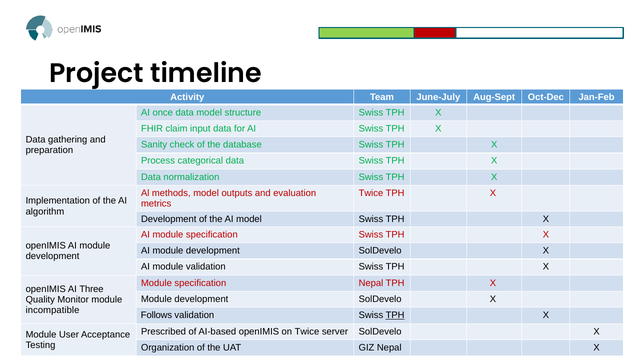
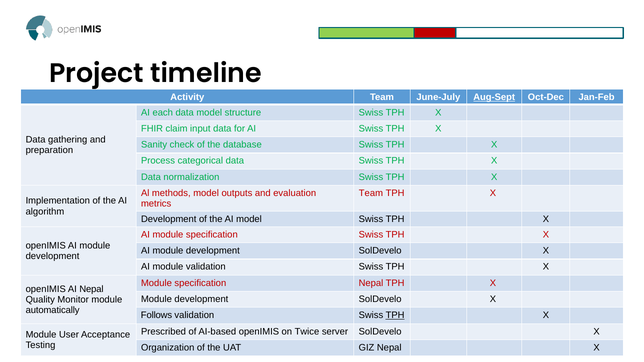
Aug-Sept underline: none -> present (494, 97)
once: once -> each (163, 112)
Twice: Twice -> Team (371, 193)
AI Three: Three -> Nepal (91, 289)
incompatible: incompatible -> automatically (53, 310)
